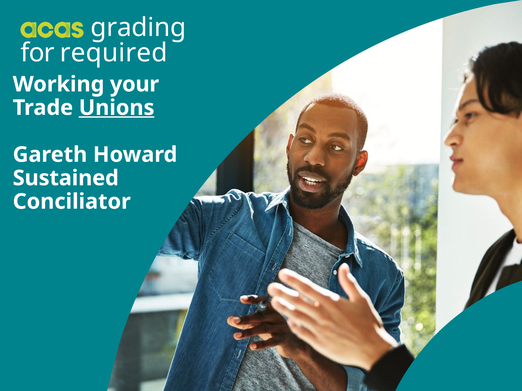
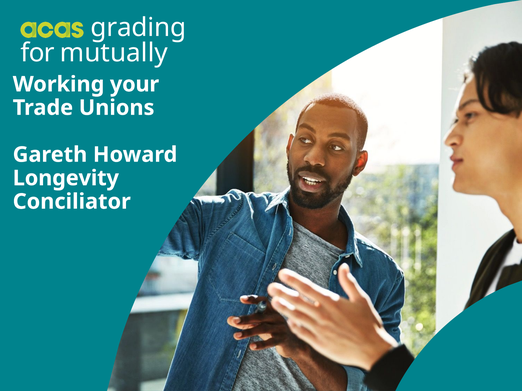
required: required -> mutually (114, 53)
Unions underline: present -> none (117, 108)
Sustained: Sustained -> Longevity (66, 178)
